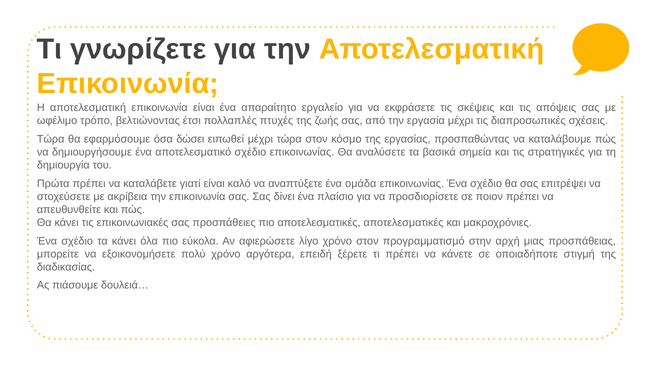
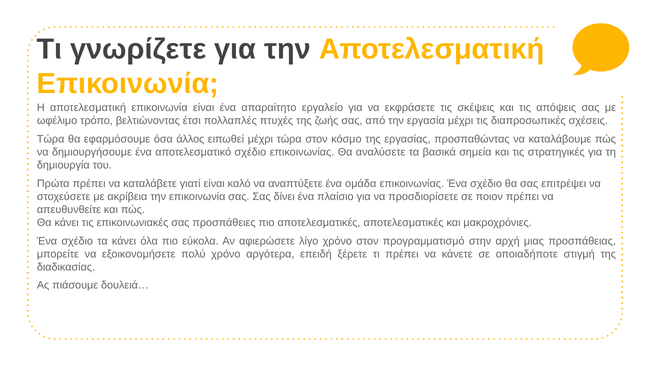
δώσει: δώσει -> άλλος (190, 139)
